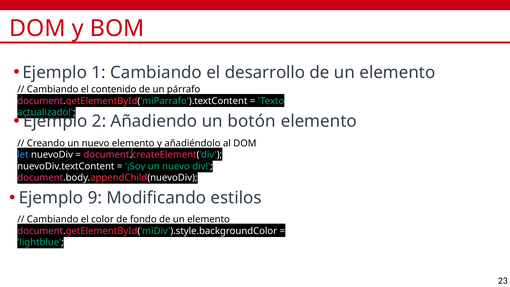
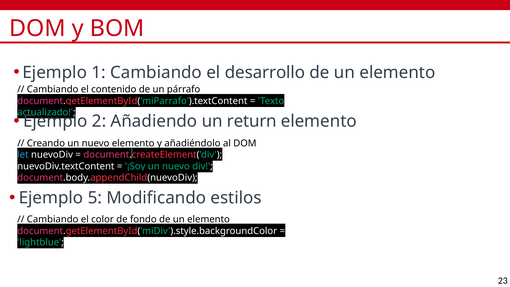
botón: botón -> return (252, 121)
9: 9 -> 5 (95, 198)
